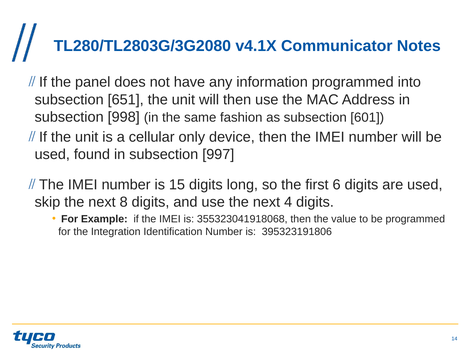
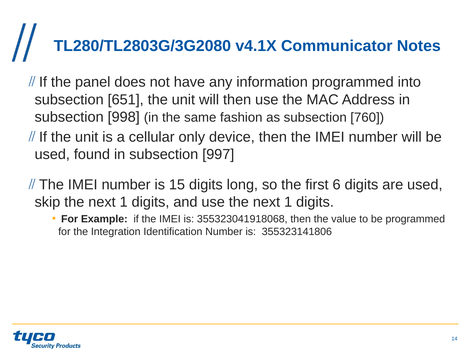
601: 601 -> 760 (367, 118)
skip the next 8: 8 -> 1 (124, 203)
use the next 4: 4 -> 1 (288, 203)
395323191806: 395323191806 -> 355323141806 (297, 232)
